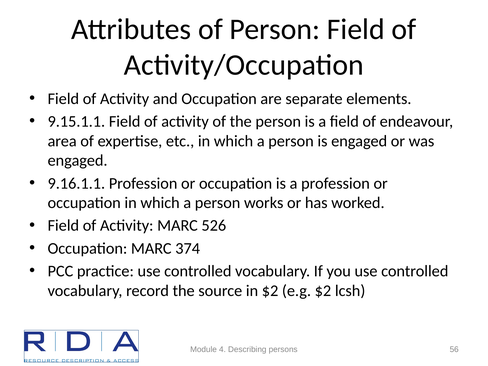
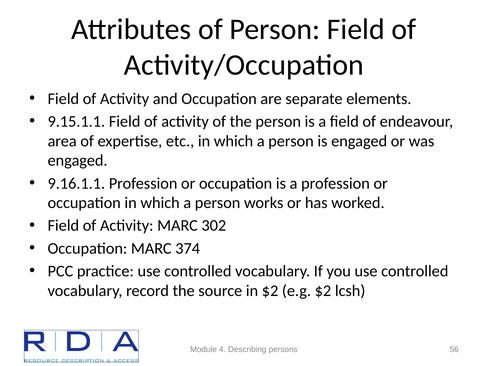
526: 526 -> 302 (214, 226)
